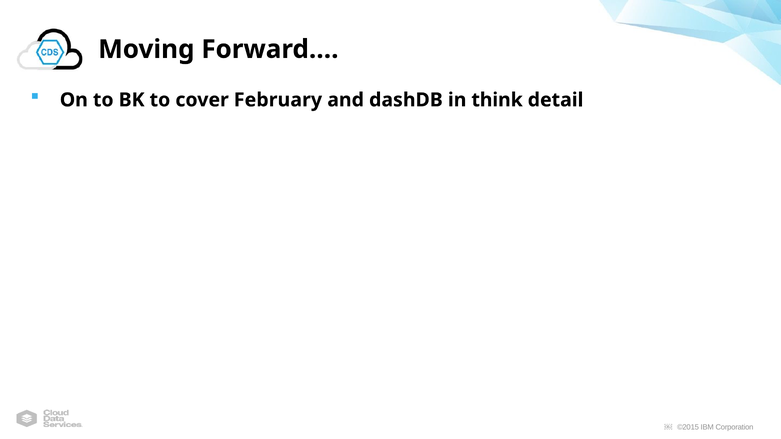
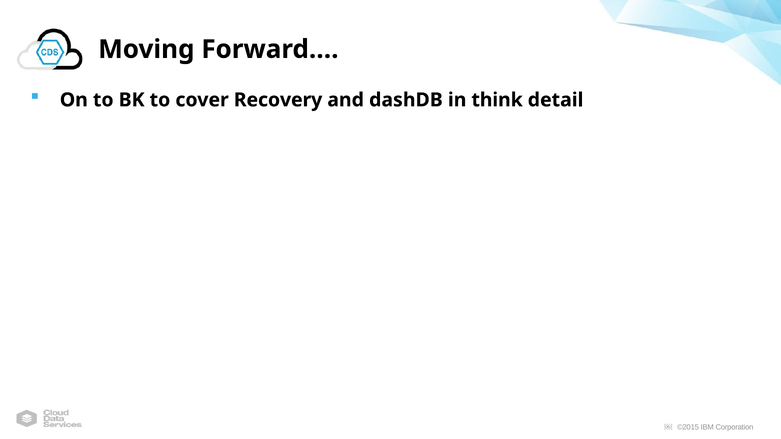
February: February -> Recovery (278, 100)
